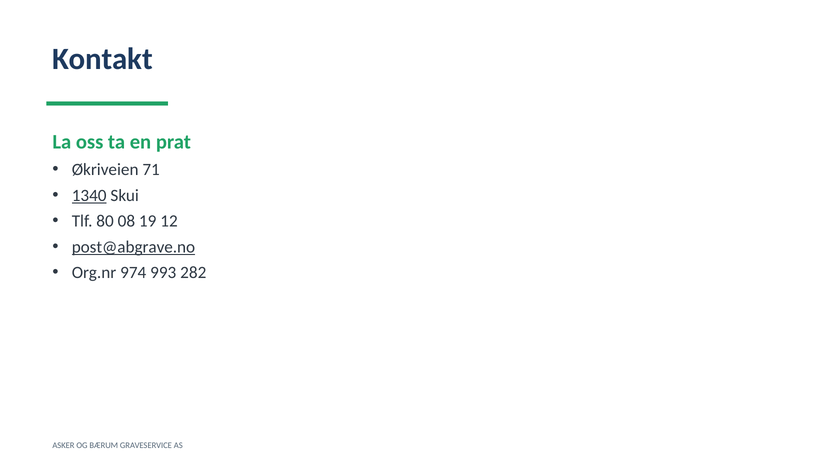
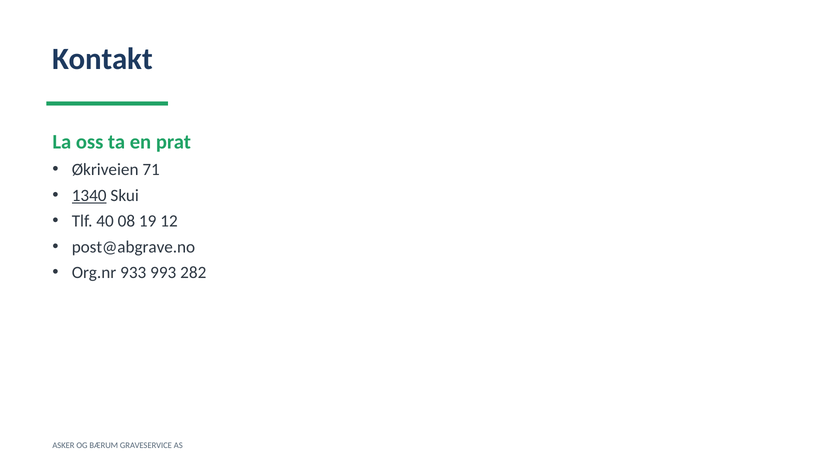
80: 80 -> 40 (105, 221)
post@abgrave.no underline: present -> none (133, 247)
974: 974 -> 933 (133, 273)
